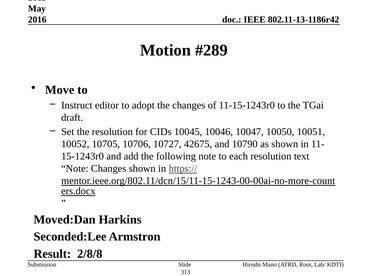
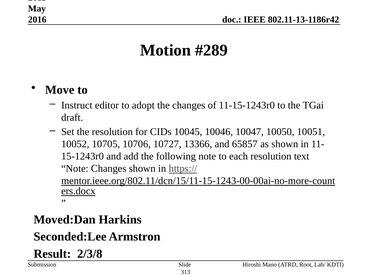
42675: 42675 -> 13366 (198, 144)
10790: 10790 -> 65857 (245, 144)
2/8/8: 2/8/8 -> 2/3/8 (90, 254)
